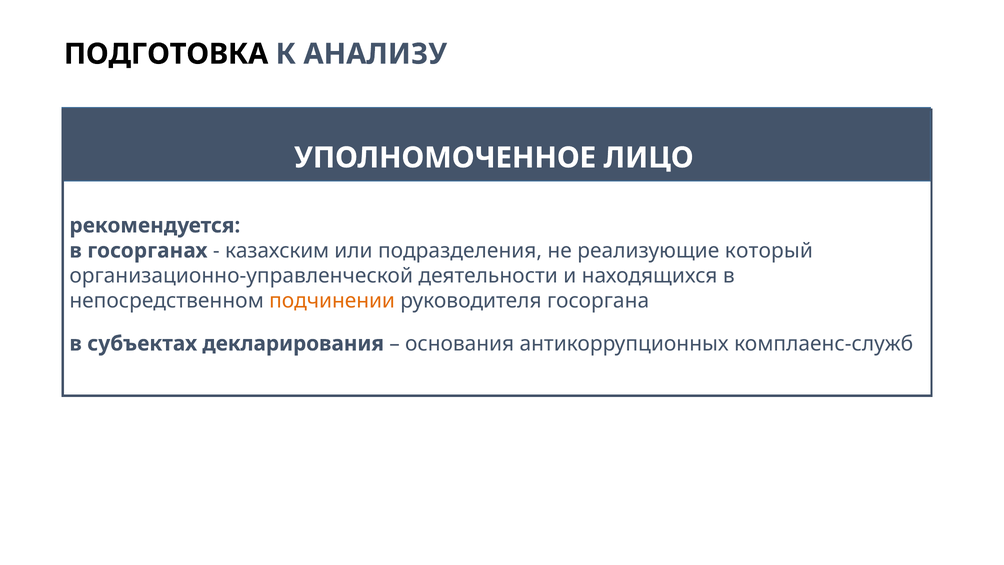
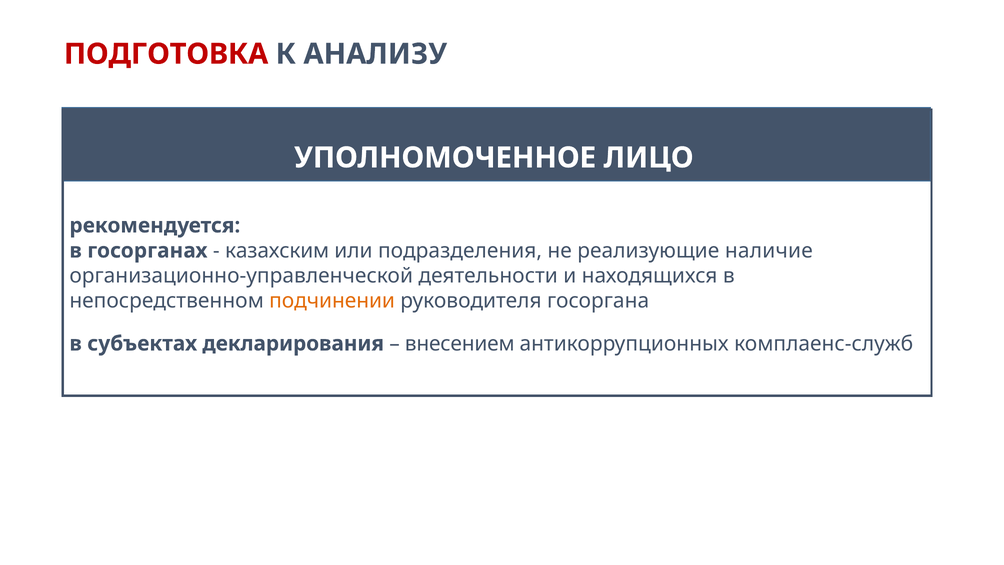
ПОДГОТОВКА colour: black -> red (166, 54)
который: который -> наличие (769, 251)
основания: основания -> внесением (460, 343)
